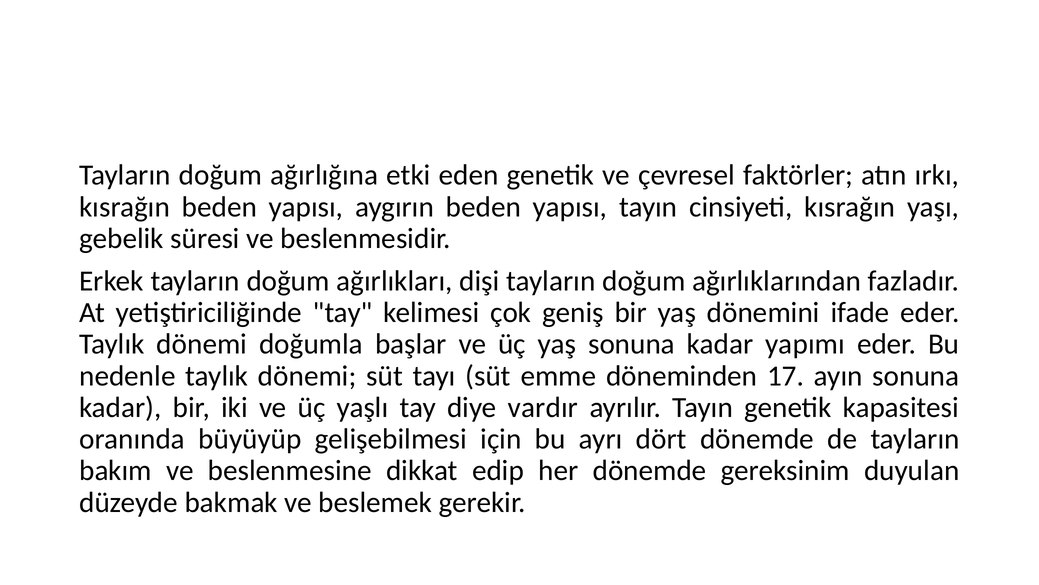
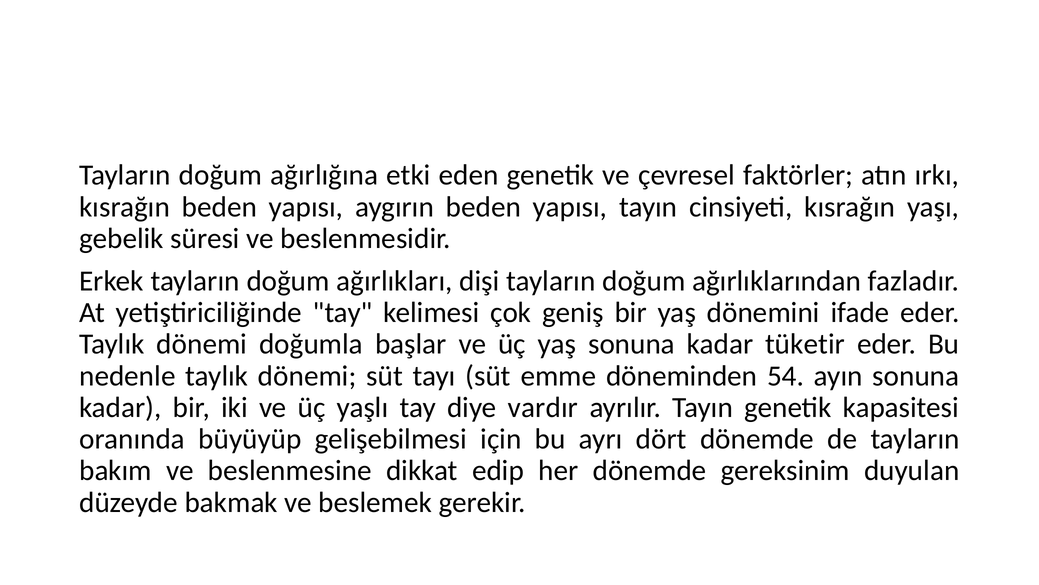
yapımı: yapımı -> tüketir (805, 344)
17: 17 -> 54 (786, 376)
